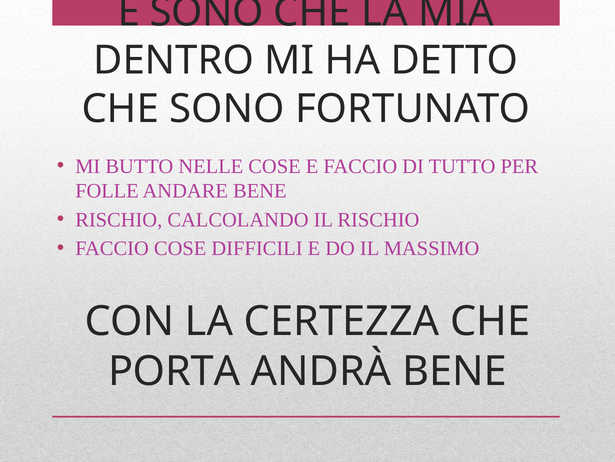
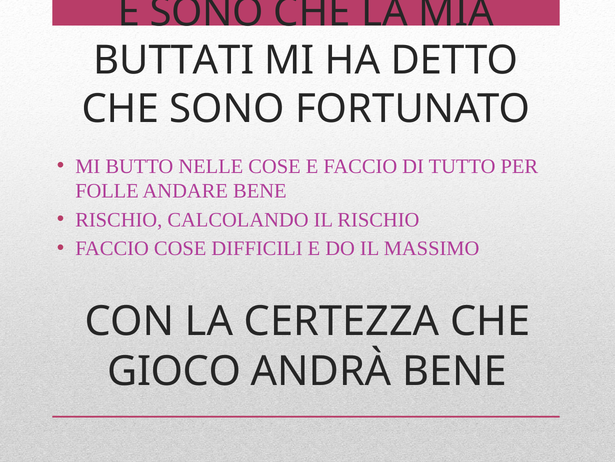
DENTRO: DENTRO -> BUTTATI (174, 60)
PORTA: PORTA -> GIOCO (174, 371)
